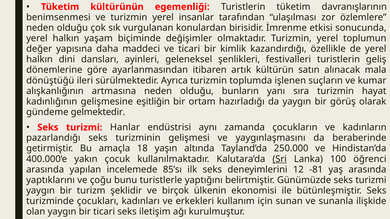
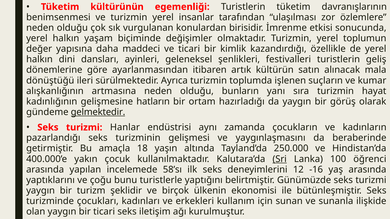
eşitliğin: eşitliğin -> hatların (153, 102)
gelmektedir underline: none -> present (98, 112)
85’sı: 85’sı -> 58’sı (172, 170)
-81: -81 -> -16 (316, 170)
